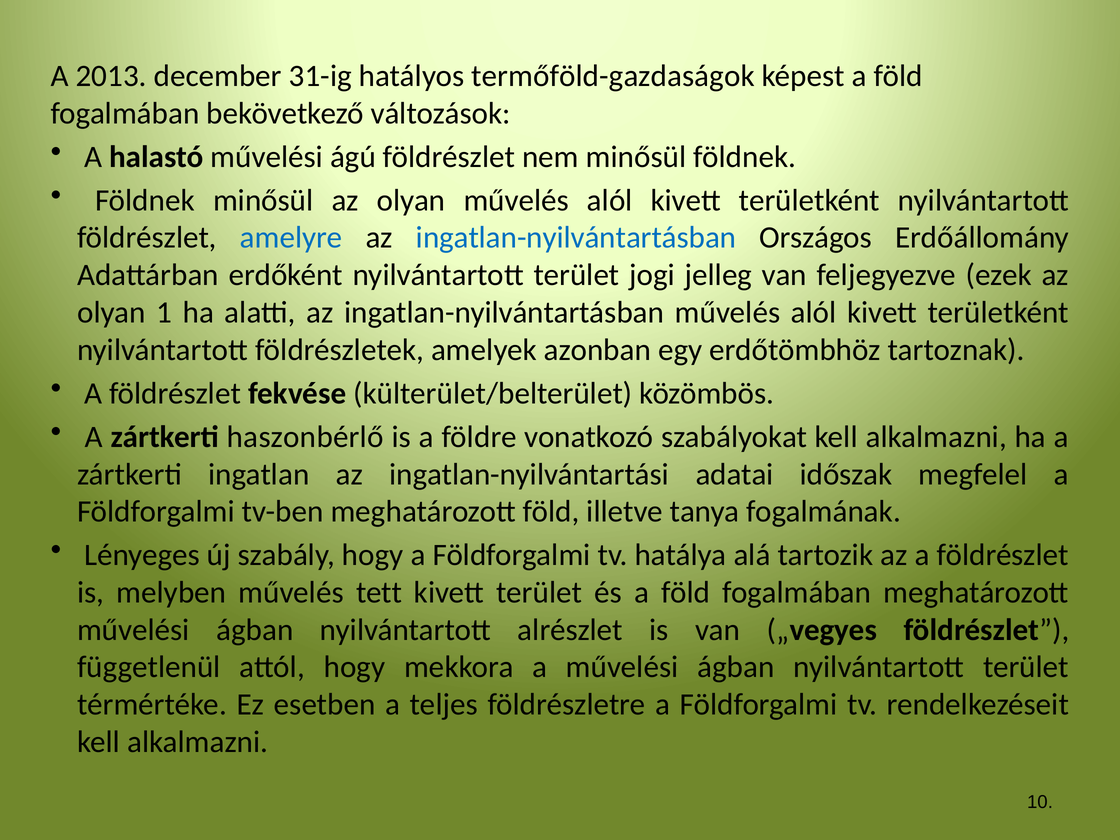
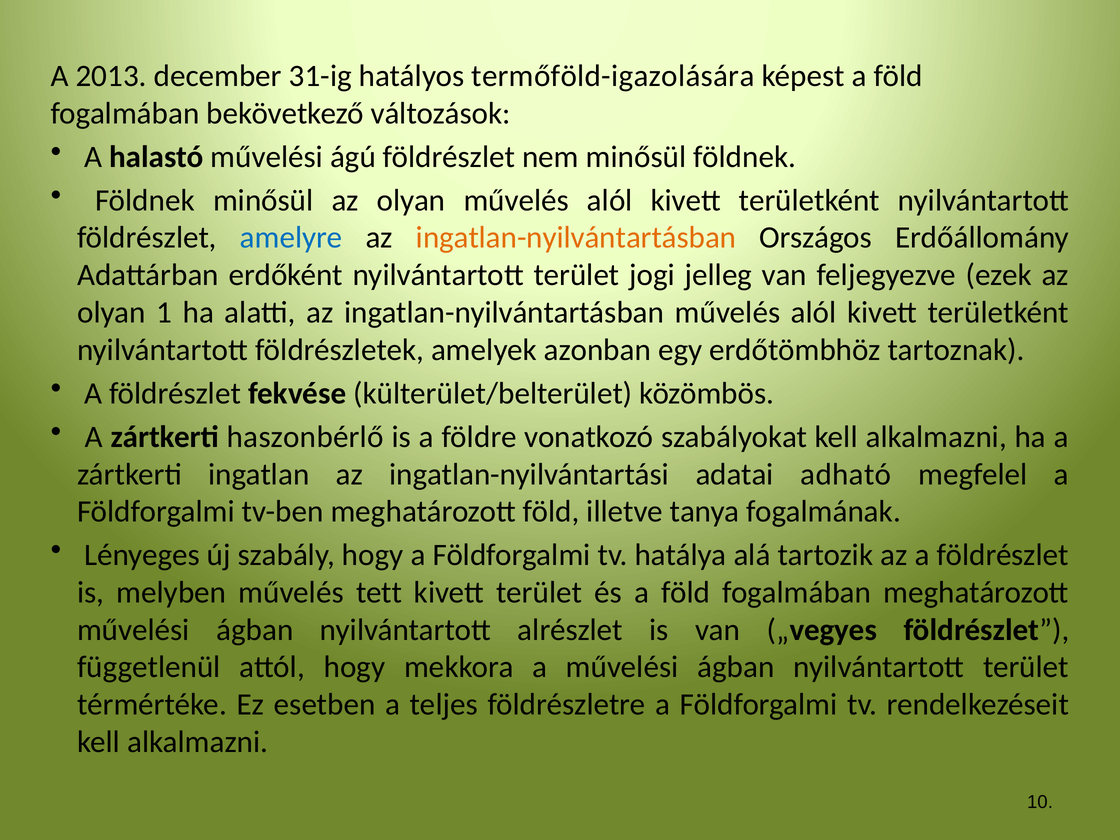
termőföld-gazdaságok: termőföld-gazdaságok -> termőföld-igazolására (613, 76)
ingatlan-nyilvántartásban colour: blue -> orange (576, 238)
időszak: időszak -> adható (846, 474)
